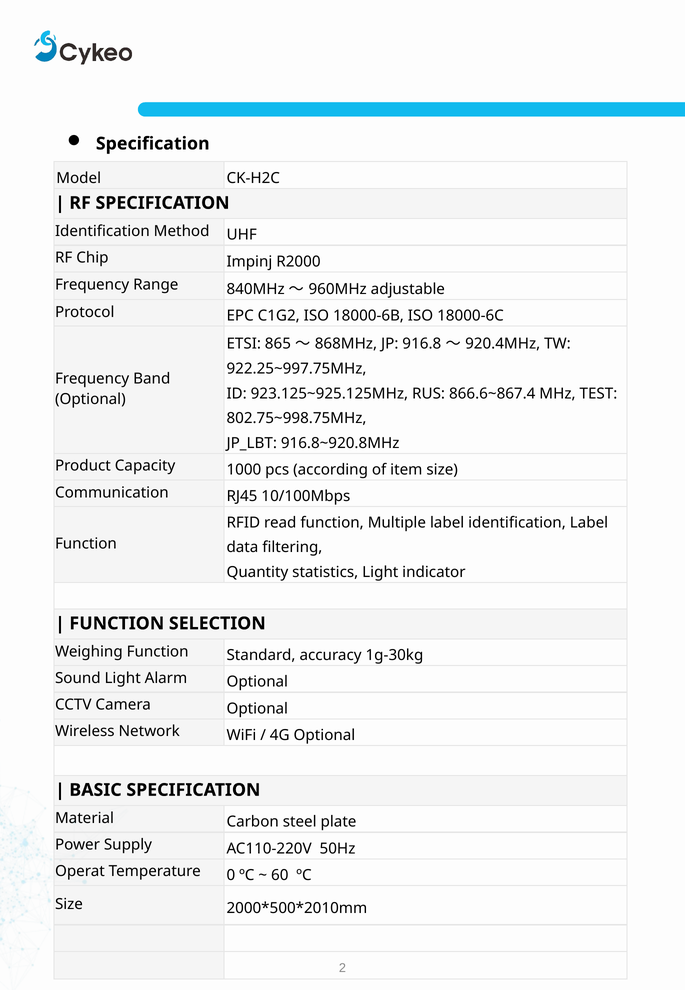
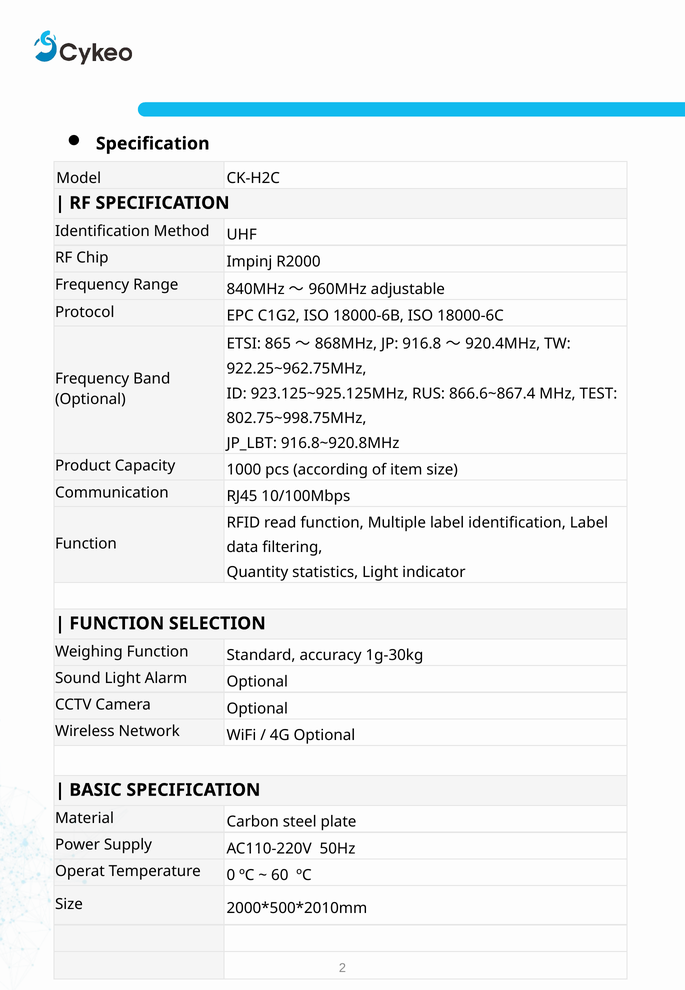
922.25~997.75MHz: 922.25~997.75MHz -> 922.25~962.75MHz (297, 368)
